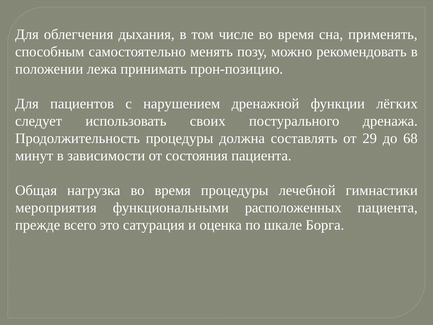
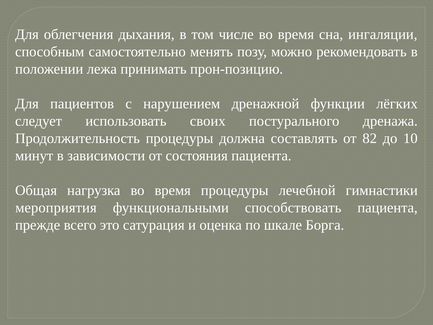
применять: применять -> ингаляции (383, 35)
29: 29 -> 82 (370, 138)
68: 68 -> 10 (410, 138)
расположенных: расположенных -> способствовать (293, 208)
